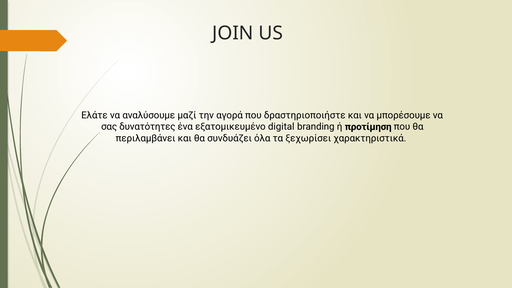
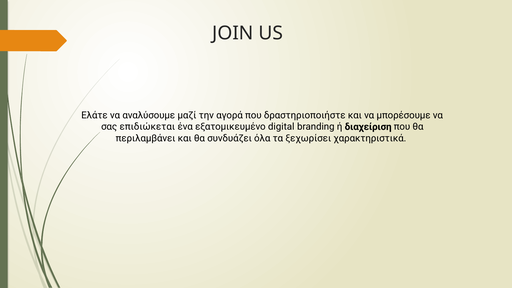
δυνατότητες: δυνατότητες -> επιδιώκεται (147, 127)
προτίμηση: προτίμηση -> διαχείριση (368, 127)
